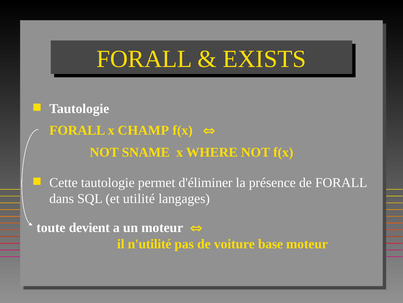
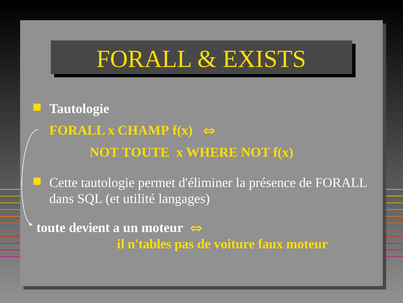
NOT SNAME: SNAME -> TOUTE (146, 152)
n'utilité: n'utilité -> n'tables (150, 243)
base: base -> faux (270, 243)
